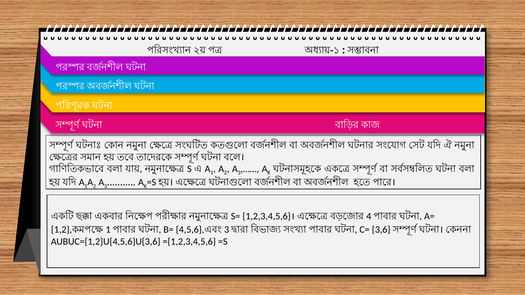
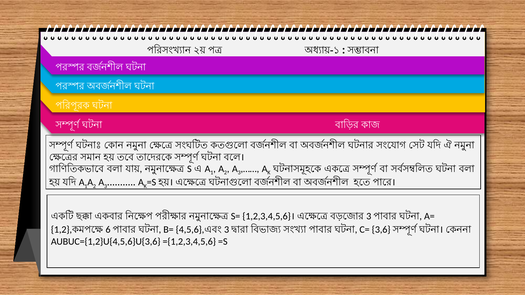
4: 4 -> 3 (369, 216)
1: 1 -> 6 (108, 230)
